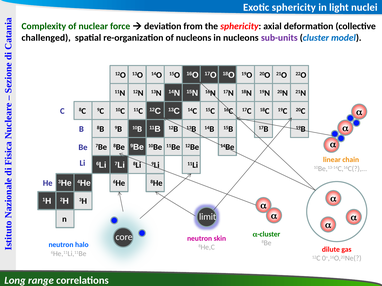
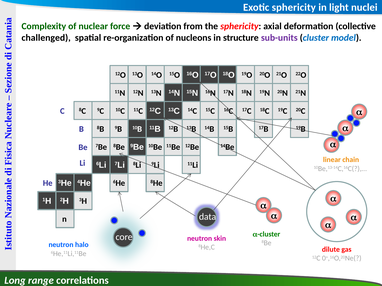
in nucleons: nucleons -> structure (241, 38)
limit: limit -> data (208, 217)
